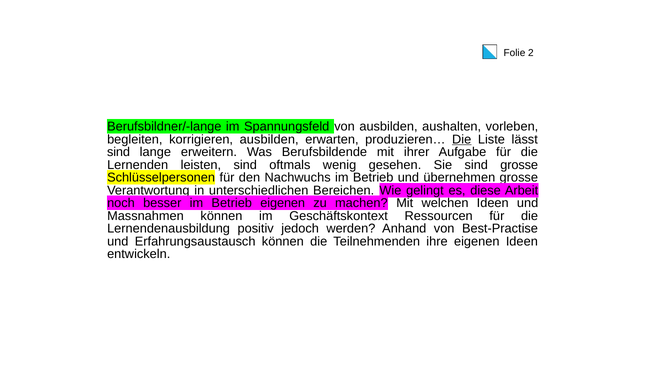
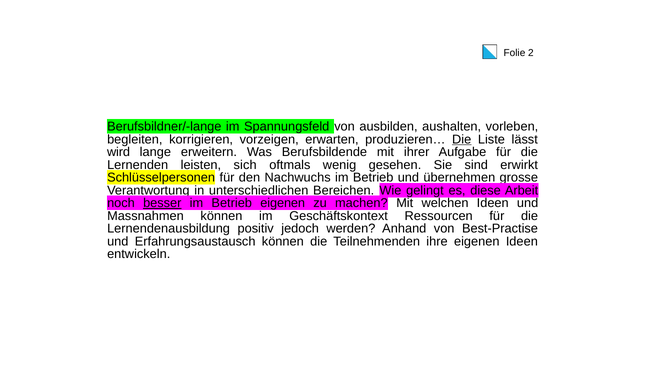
korrigieren ausbilden: ausbilden -> vorzeigen (269, 139)
sind: sind -> wird (119, 152)
sind: sind -> sich (245, 165)
sind grosse: grosse -> erwirkt (519, 165)
besser underline: none -> present (162, 203)
